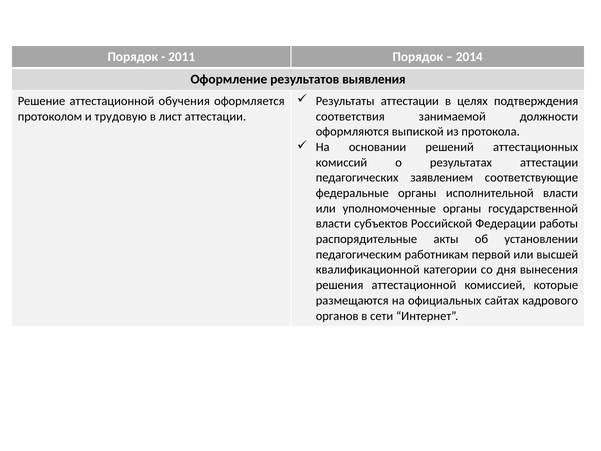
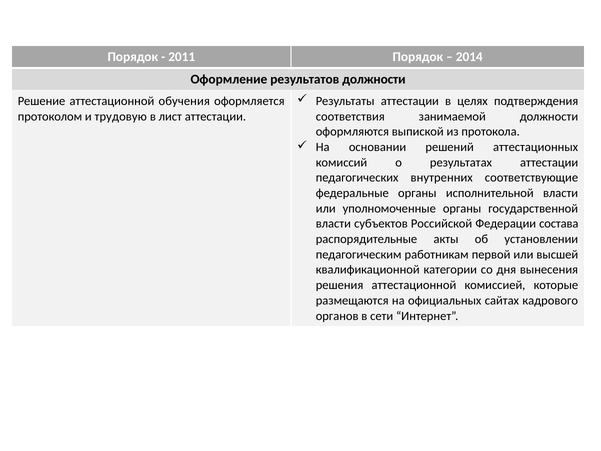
результатов выявления: выявления -> должности (374, 79)
заявлением: заявлением -> внутренних (442, 178)
работы: работы -> состава (559, 224)
